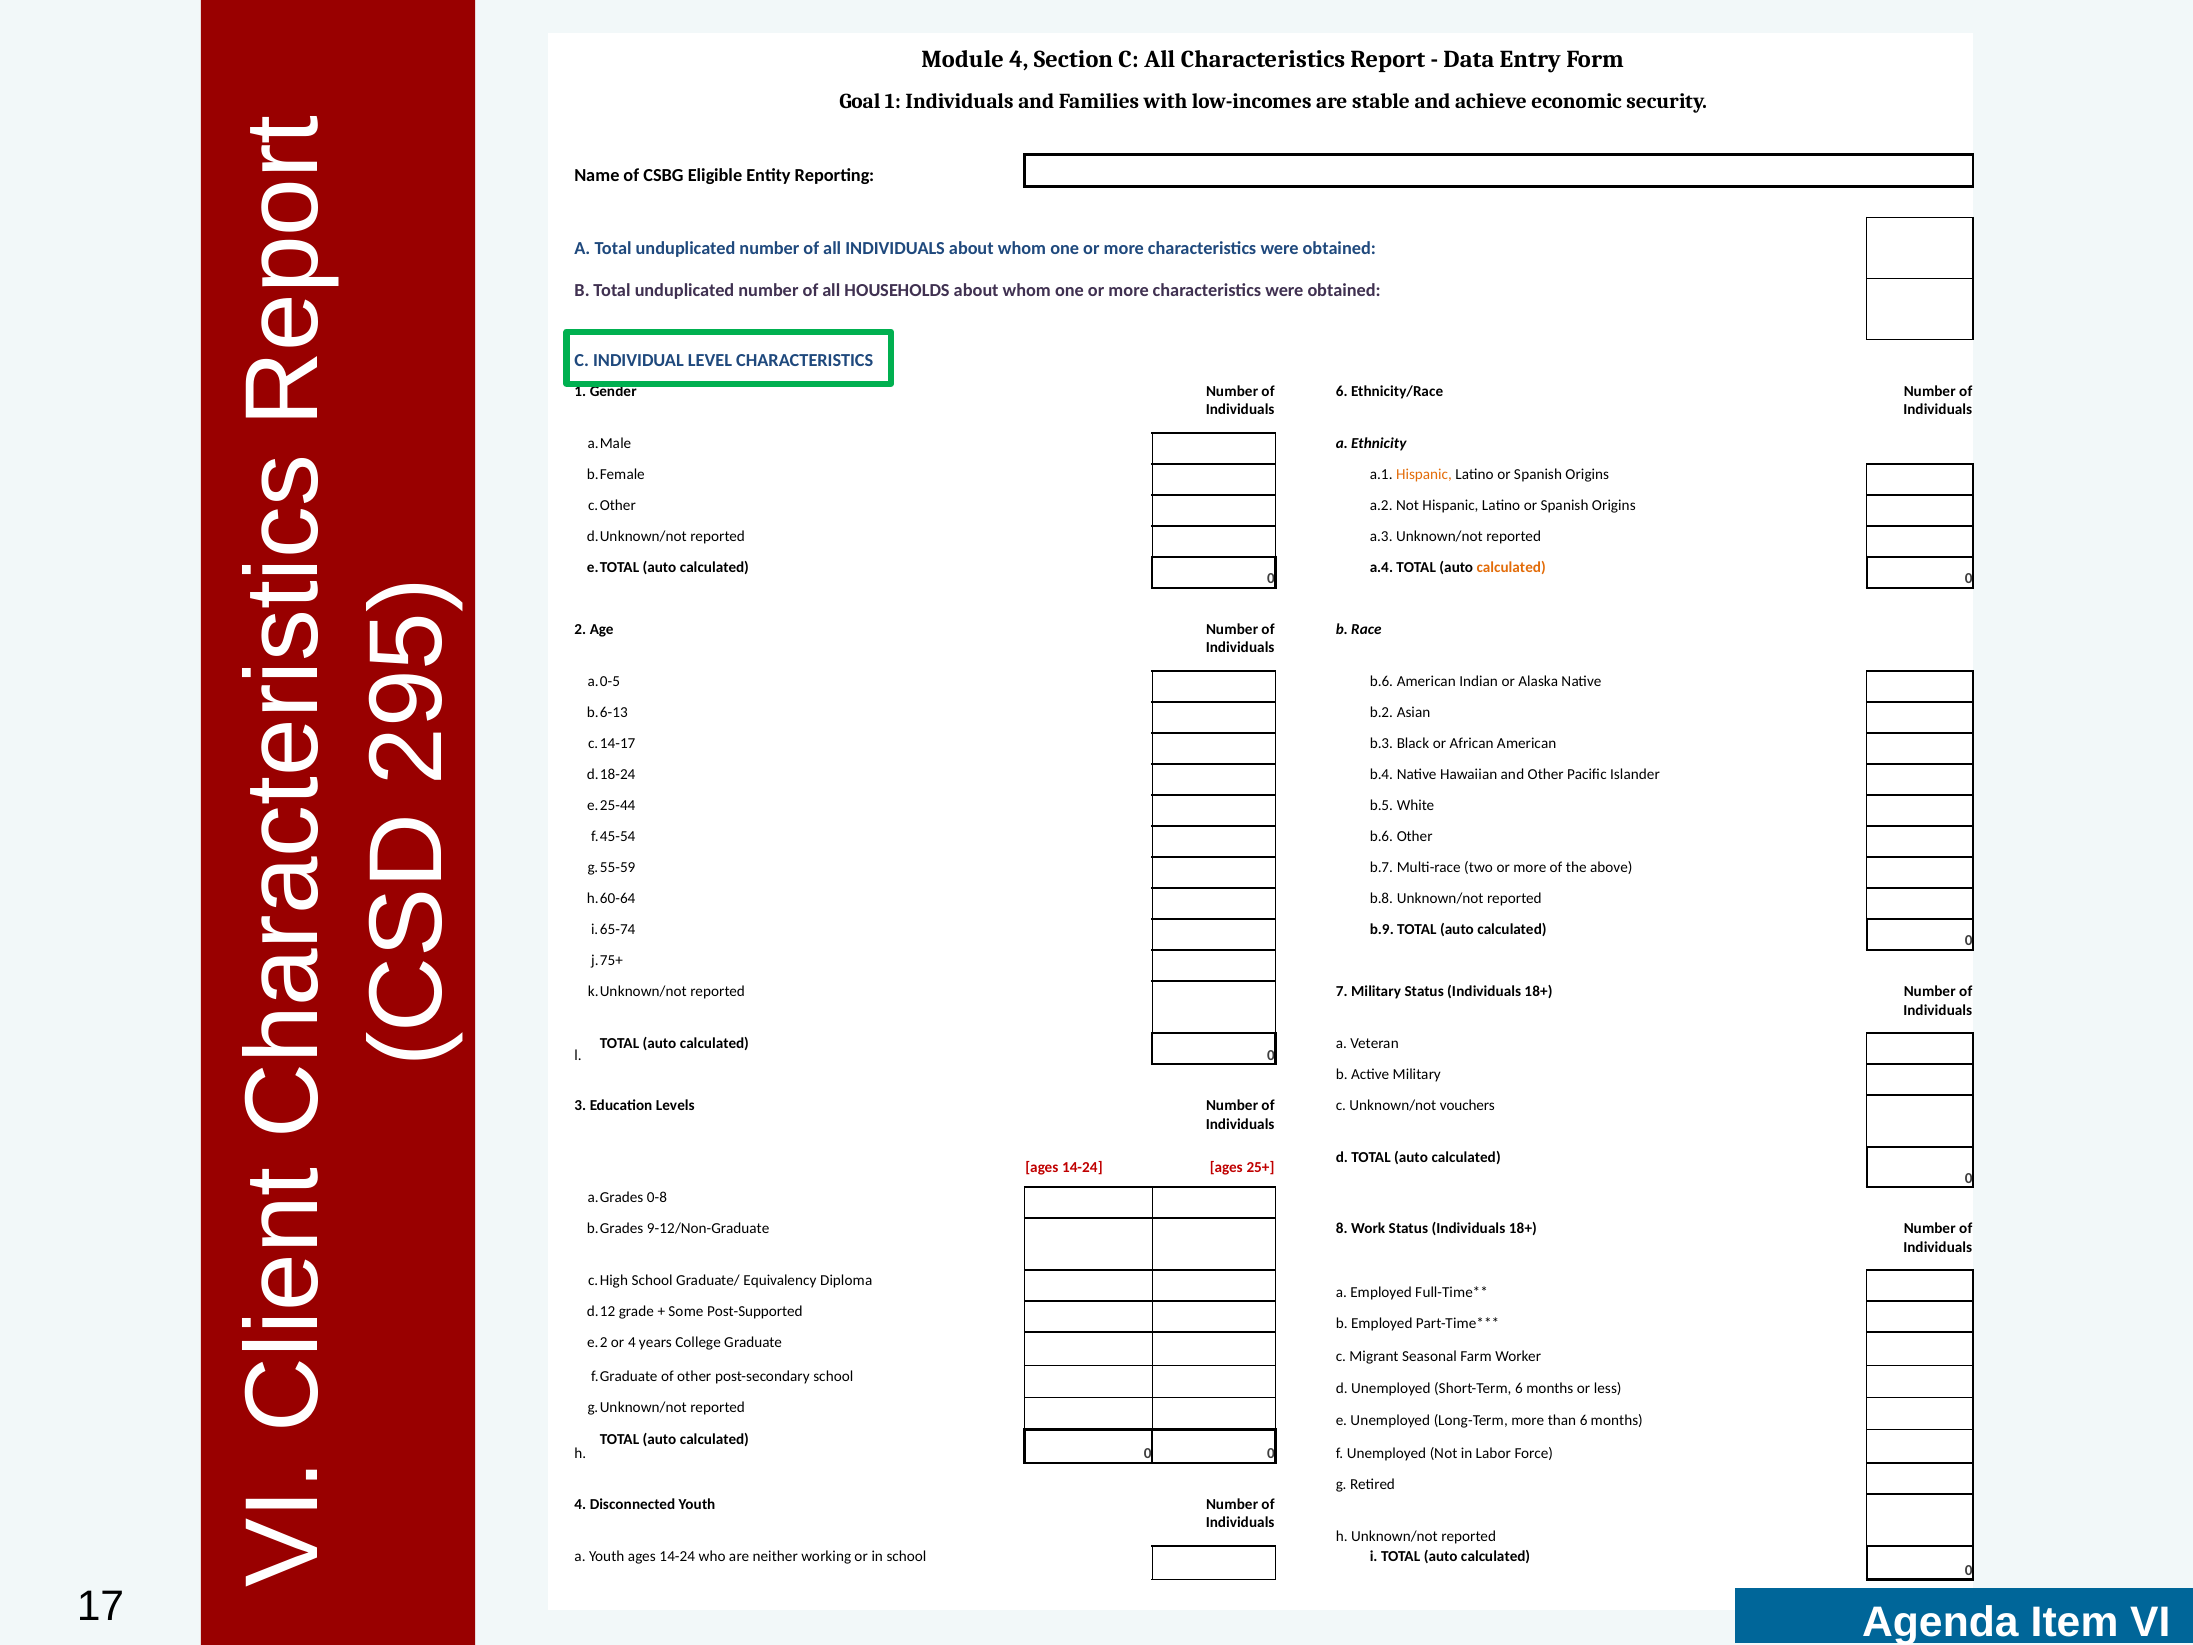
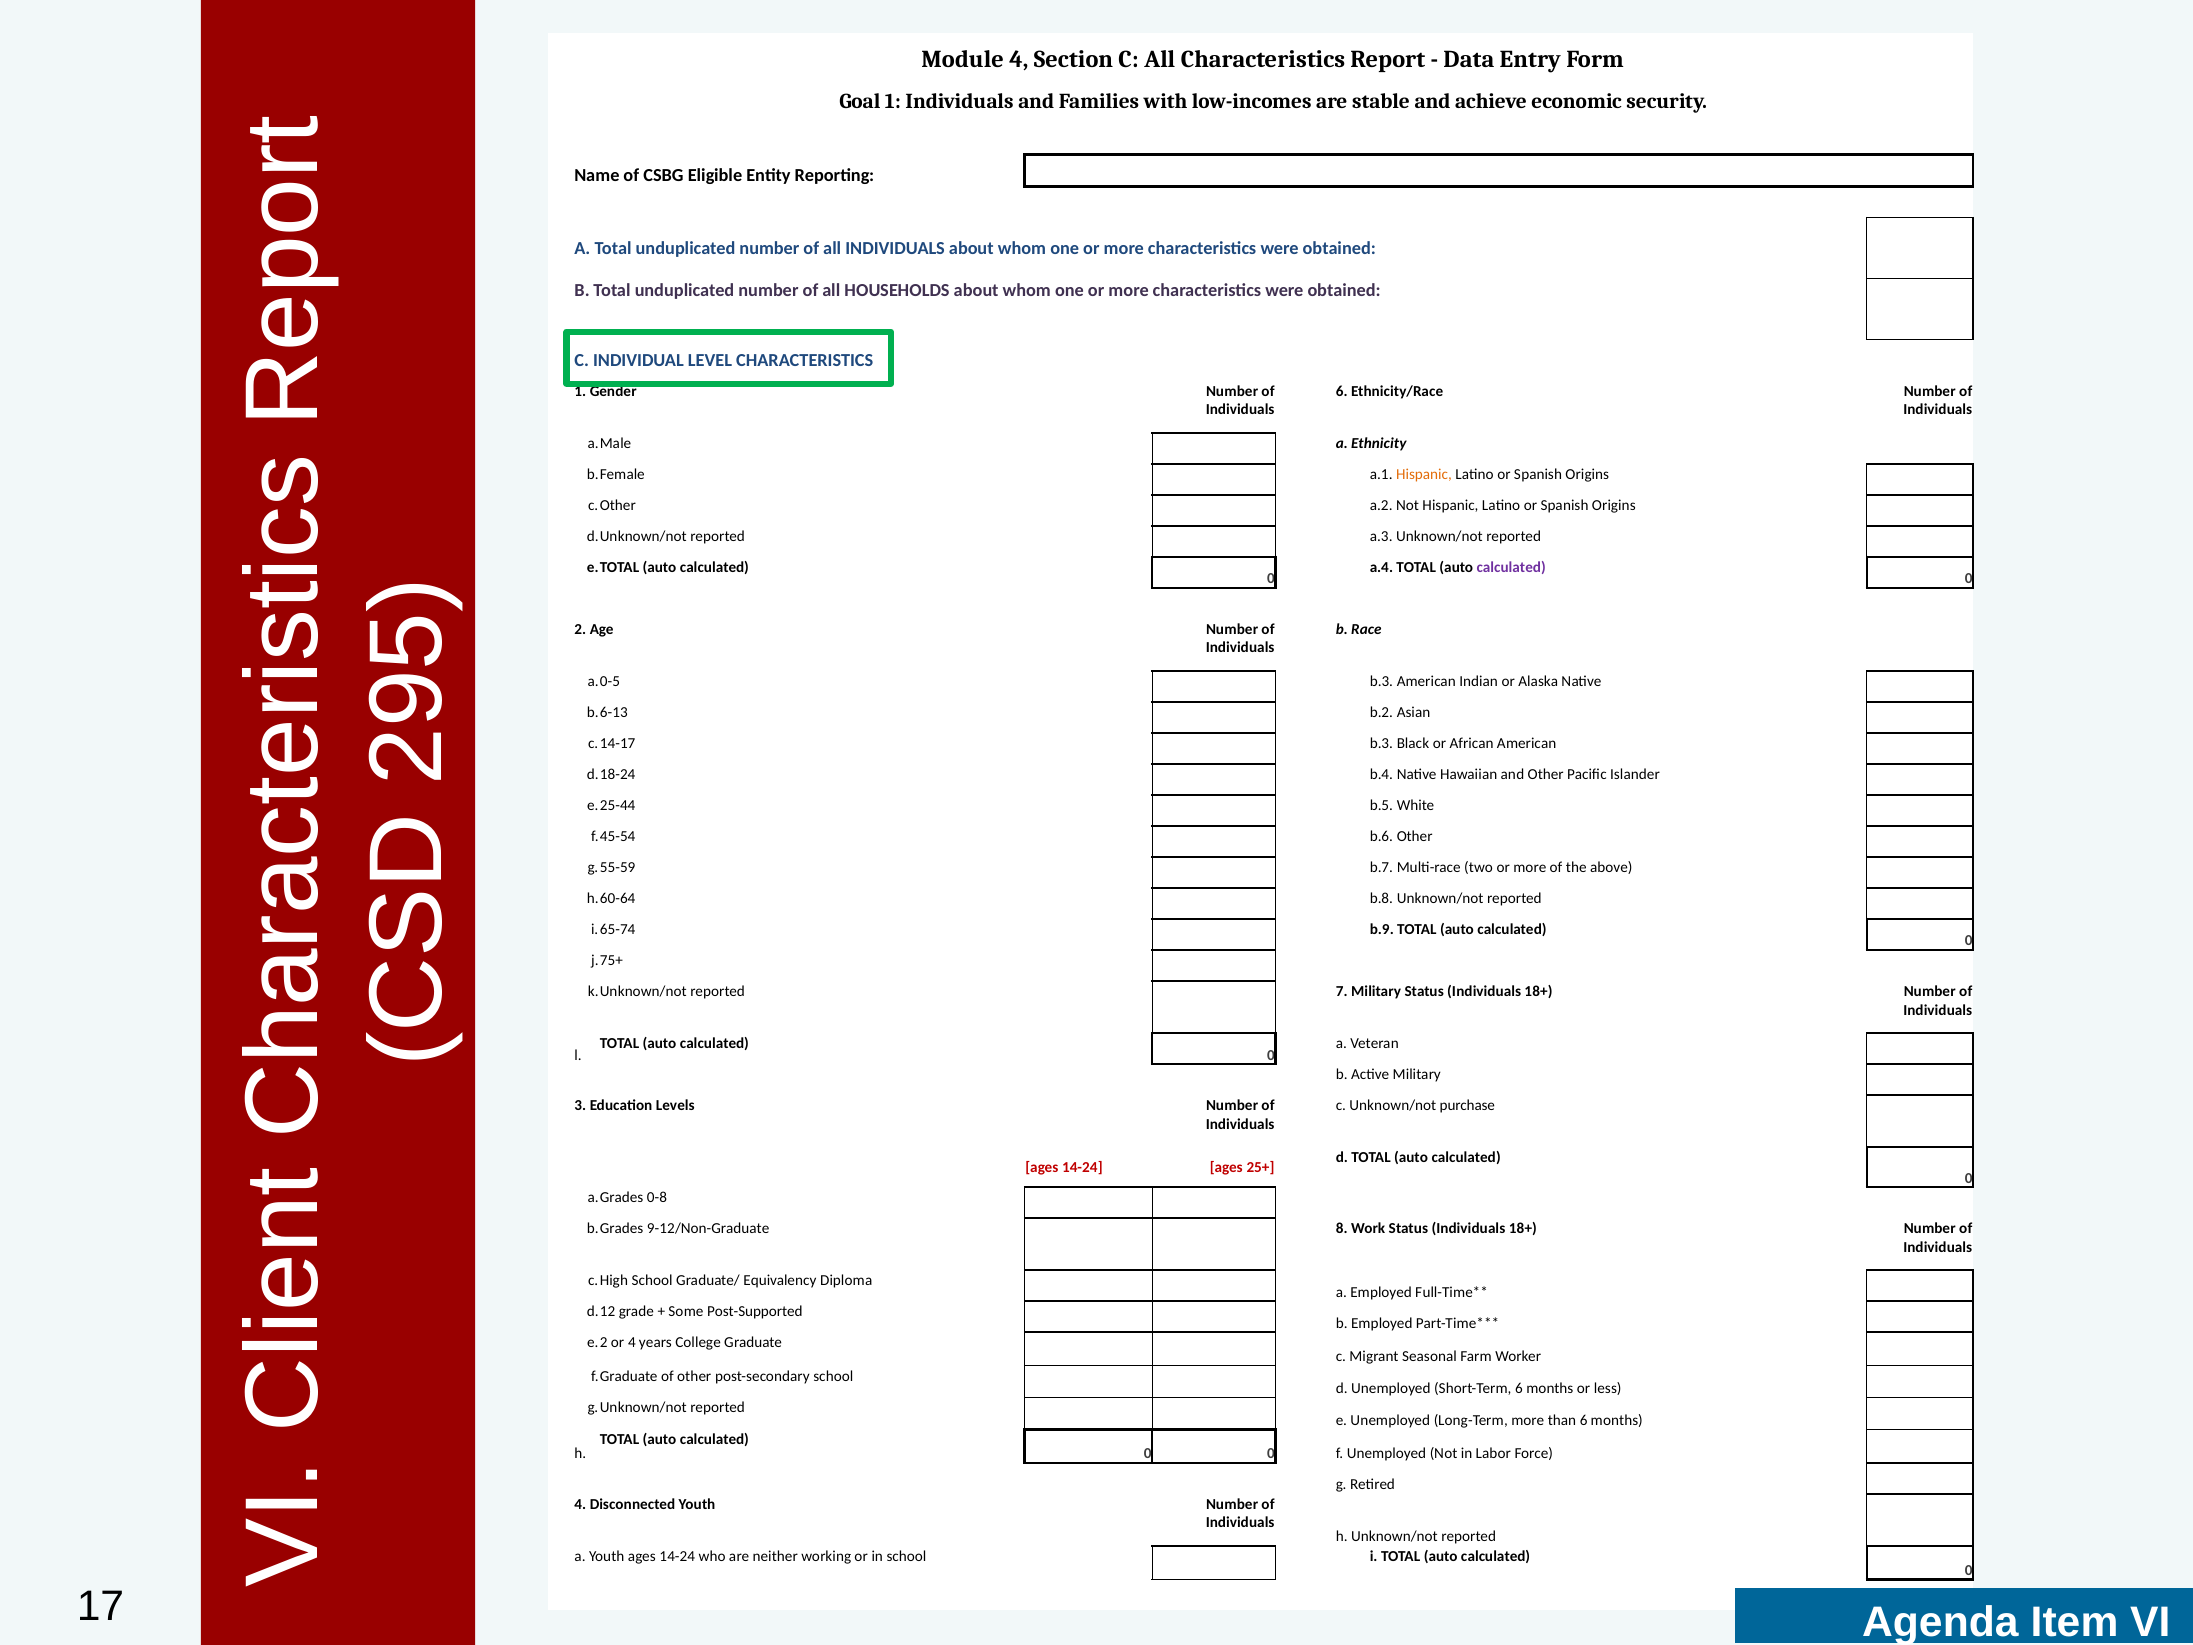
calculated colour: orange -> purple (1511, 567)
b.6: b.6 -> b.3 (1381, 681)
vouchers: vouchers -> purchase (1467, 1105)
